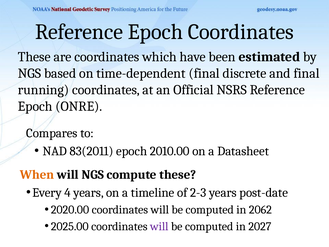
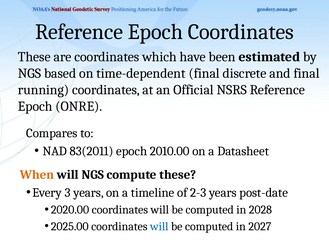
4: 4 -> 3 (67, 192)
2062: 2062 -> 2028 (260, 210)
will colour: purple -> blue (159, 226)
